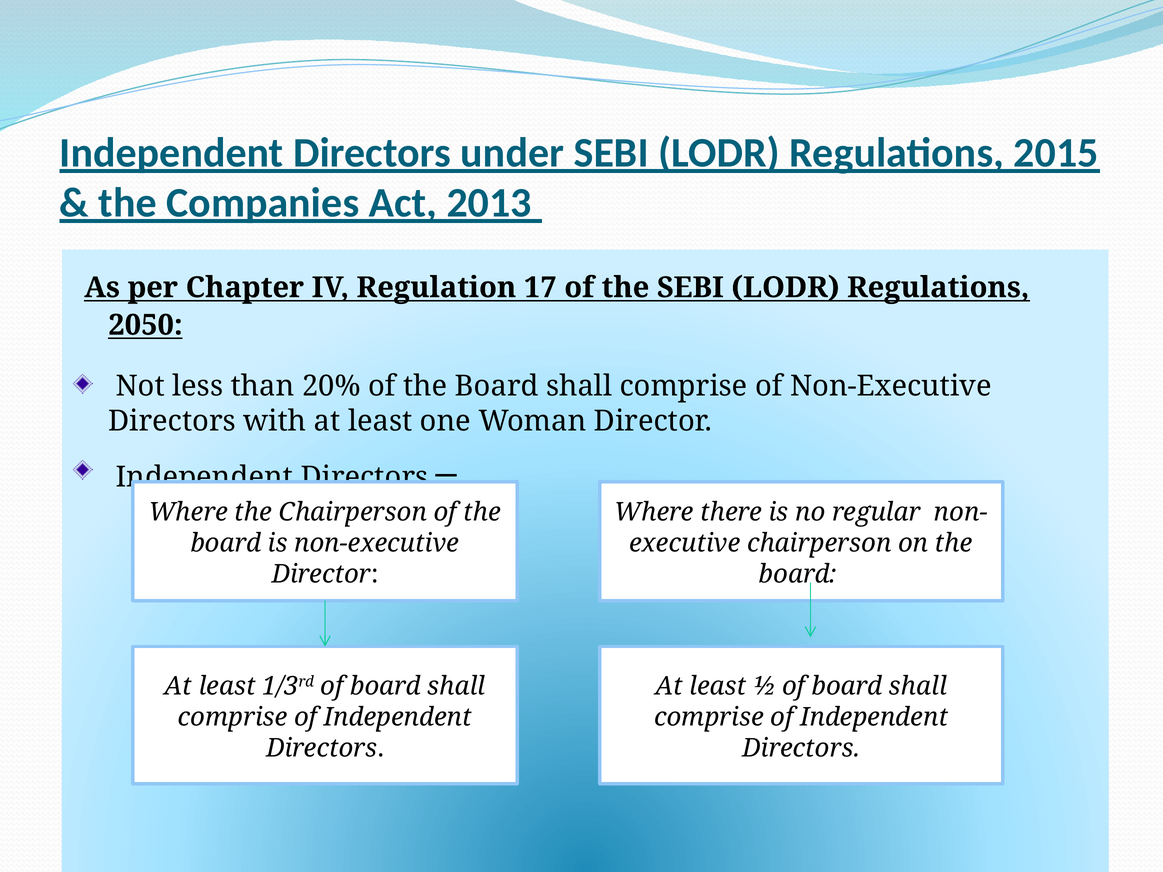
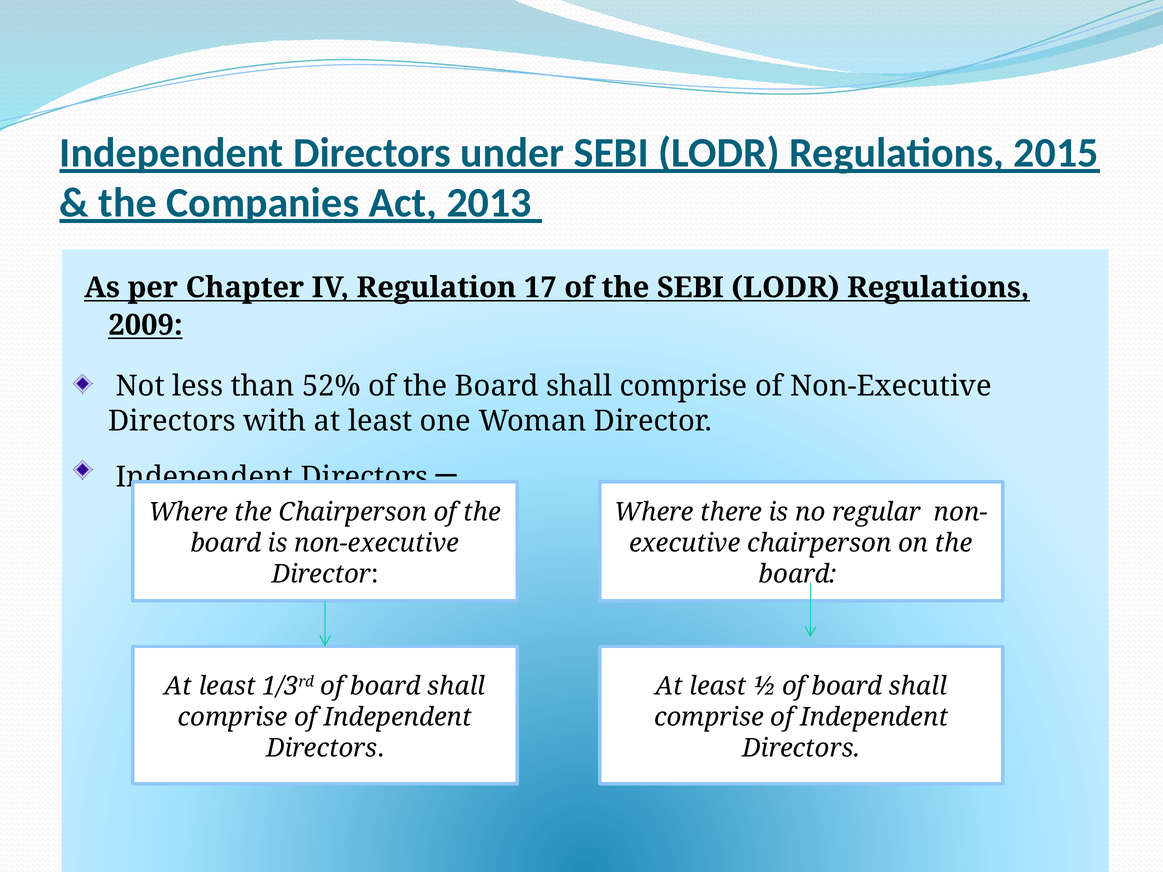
2050: 2050 -> 2009 (145, 325)
20%: 20% -> 52% (331, 386)
